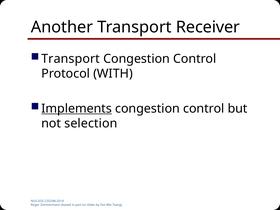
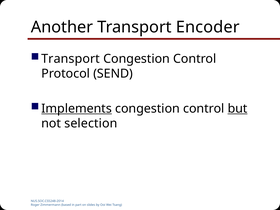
Receiver: Receiver -> Encoder (208, 27)
WITH: WITH -> SEND (113, 74)
but underline: none -> present (238, 109)
